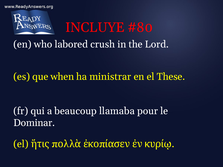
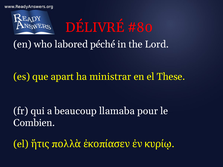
INCLUYE: INCLUYE -> DÉLIVRÉ (95, 28)
crush: crush -> péché (103, 44)
when: when -> apart (62, 77)
Dominar: Dominar -> Combien (34, 123)
